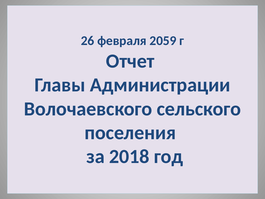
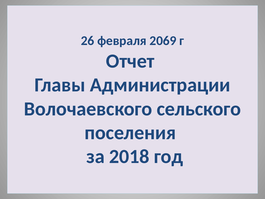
2059: 2059 -> 2069 (163, 41)
